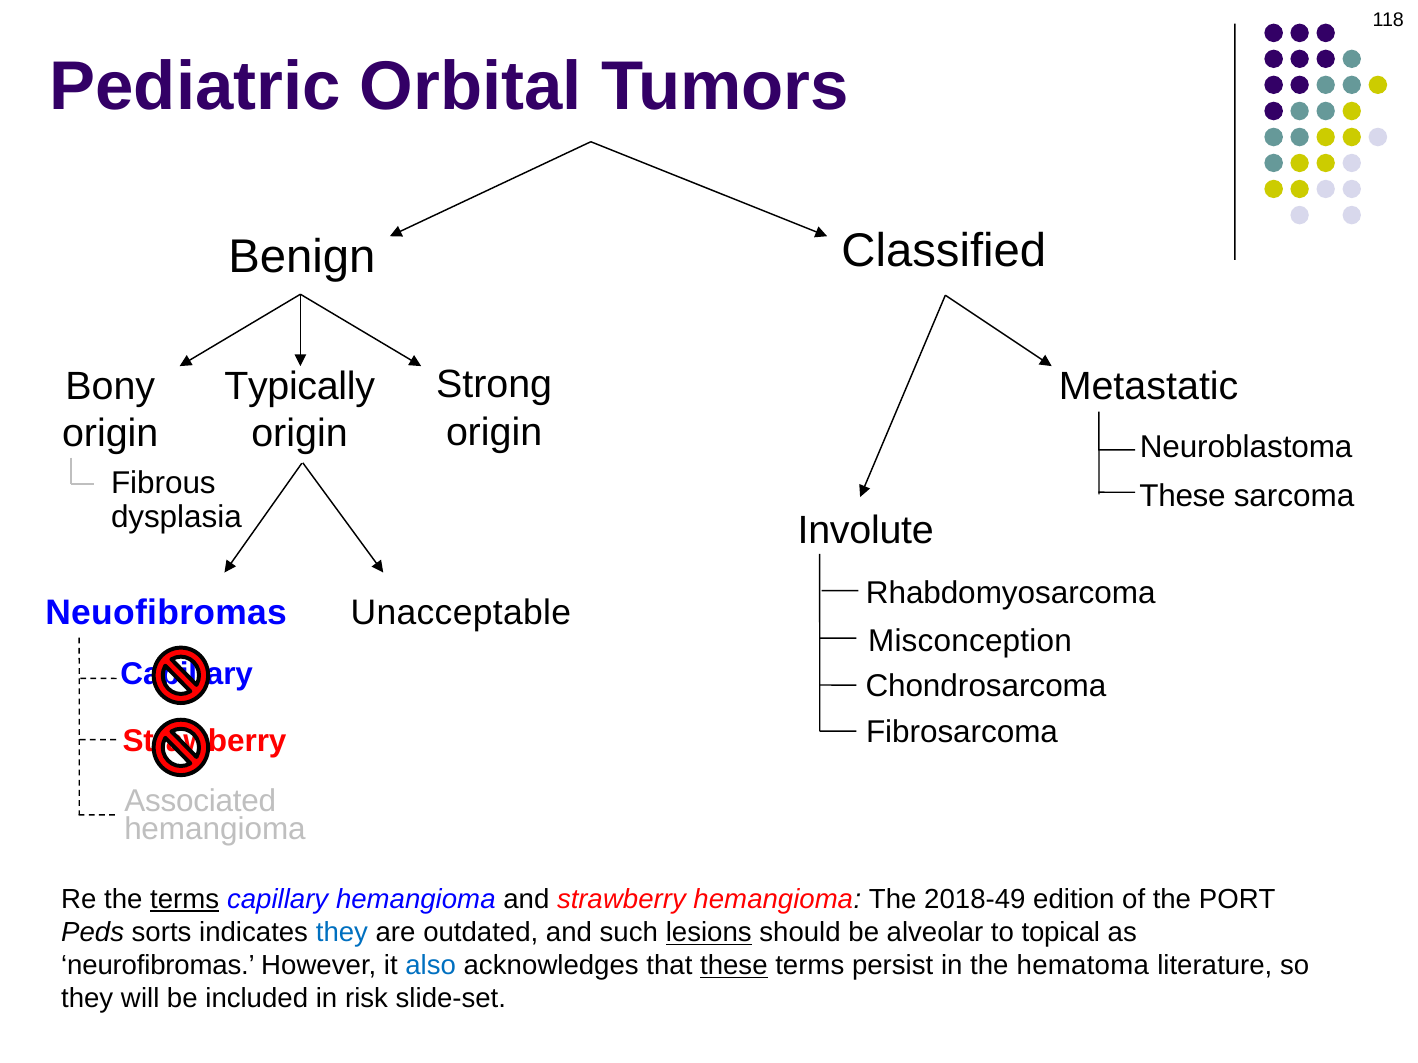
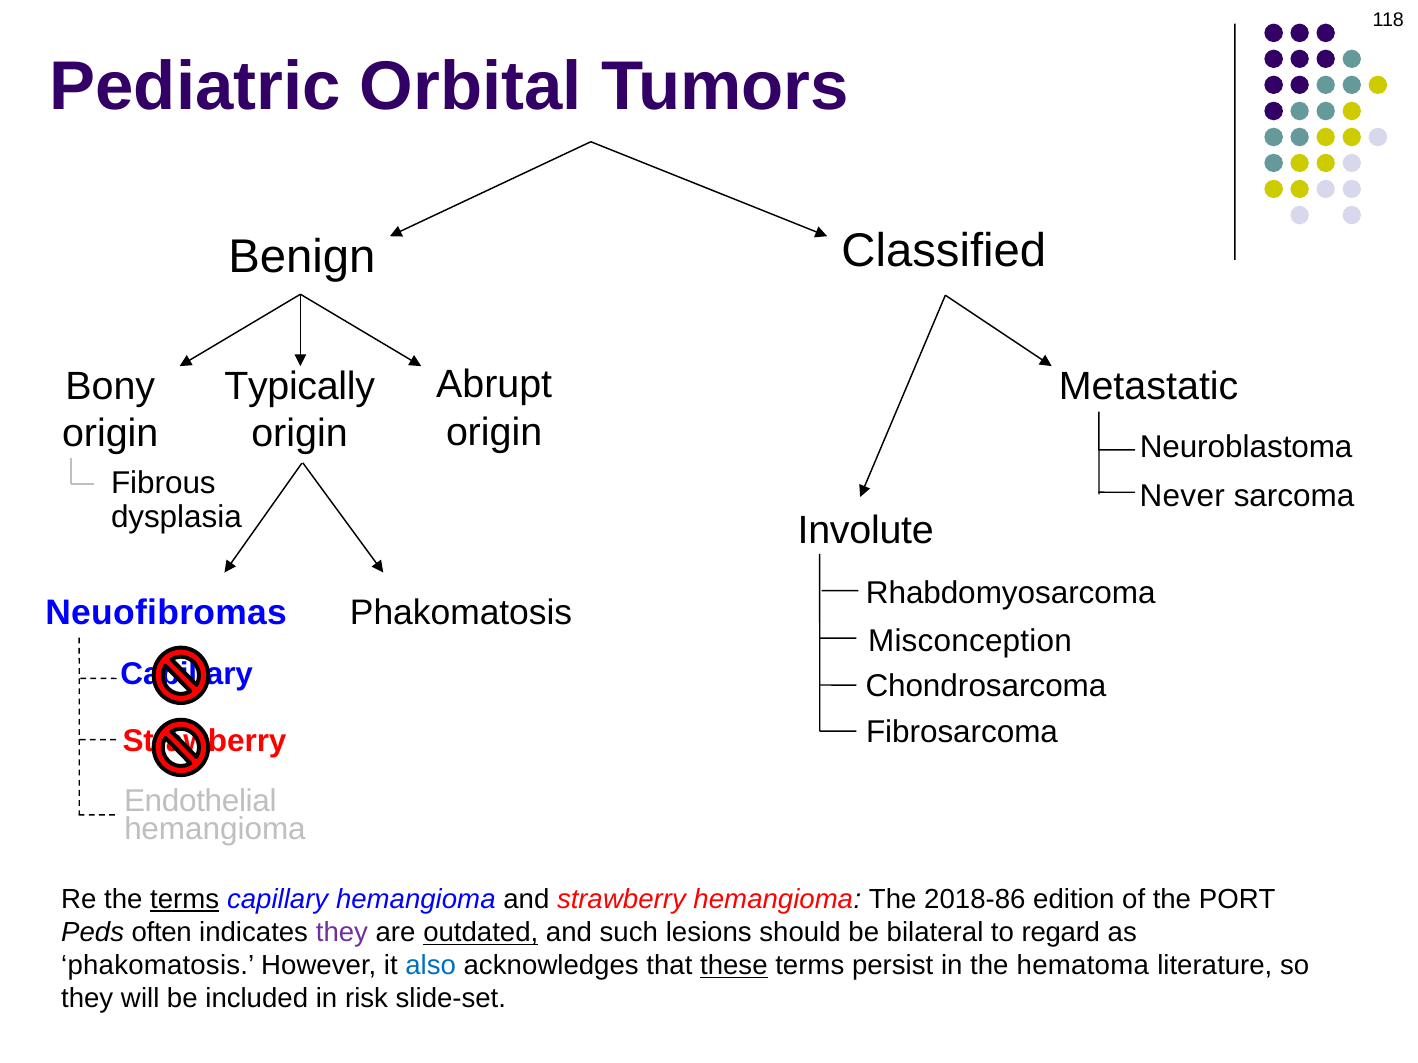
Strong: Strong -> Abrupt (494, 385)
These: These -> Never (1182, 497)
Unacceptable: Unacceptable -> Phakomatosis (461, 613)
Associated: Associated -> Endothelial (200, 802)
2018-49: 2018-49 -> 2018-86 (975, 900)
sorts: sorts -> often (162, 933)
they colour: blue -> purple (342, 933)
outdated underline: none -> present (481, 933)
lesions underline: present -> none (709, 933)
alveolar: alveolar -> bilateral (935, 933)
topical: topical -> regard (1061, 933)
neurofibromas: neurofibromas -> phakomatosis (158, 966)
